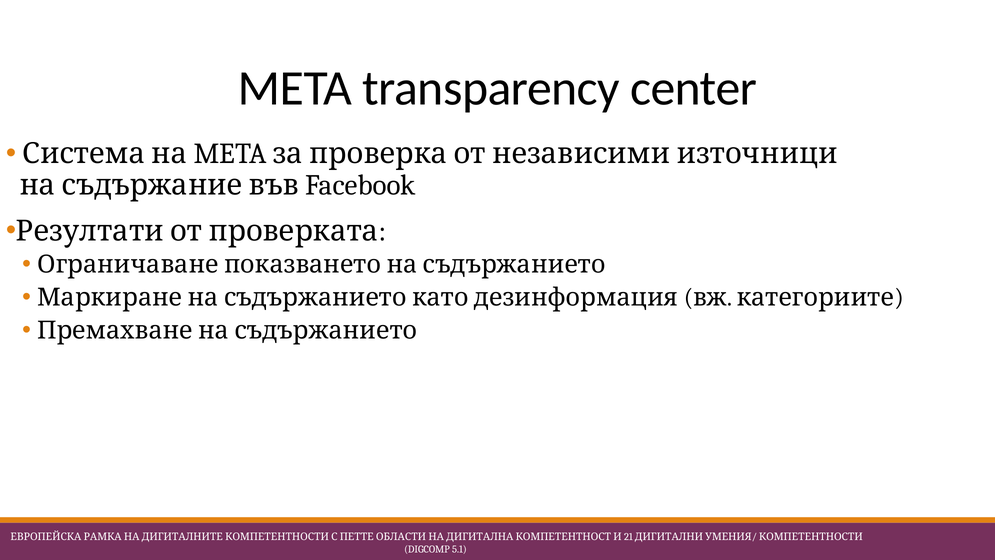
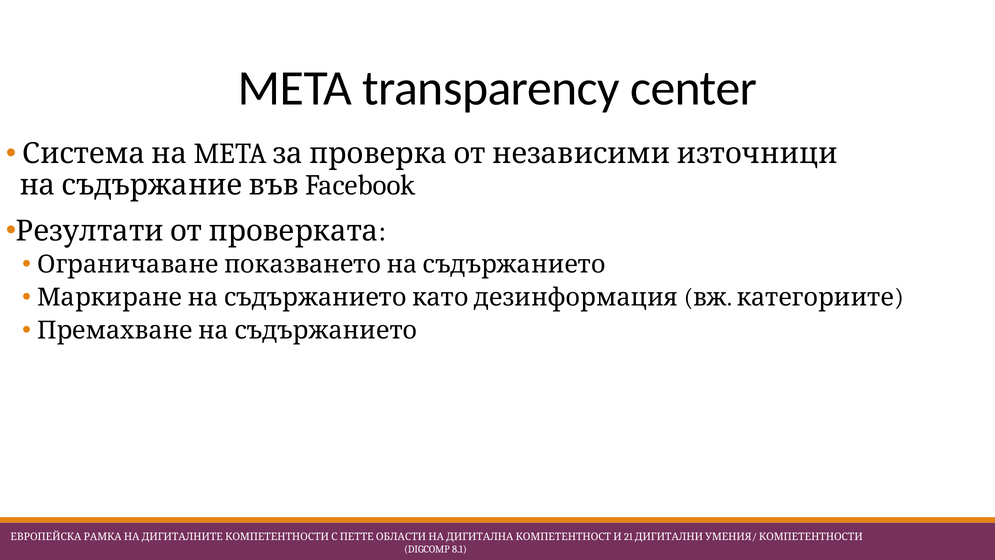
5.1: 5.1 -> 8.1 (459, 549)
